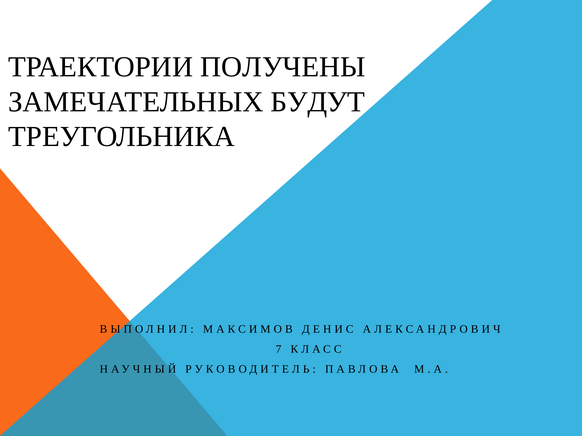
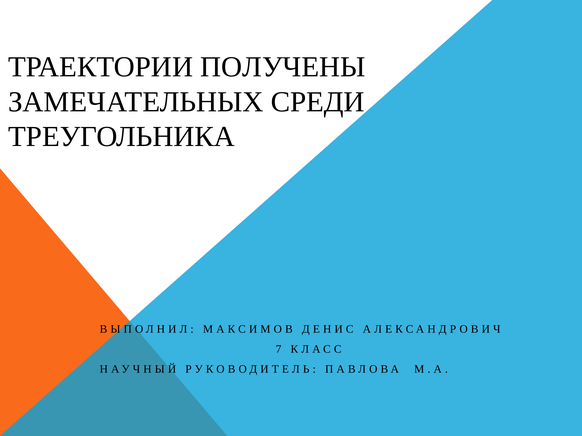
БУДУТ: БУДУТ -> СРЕДИ (318, 102)
